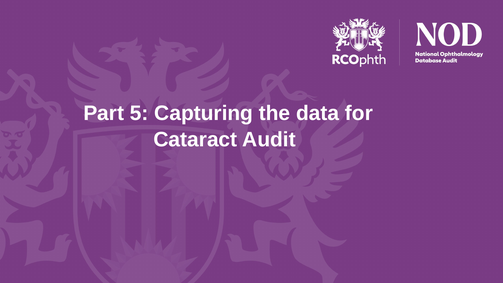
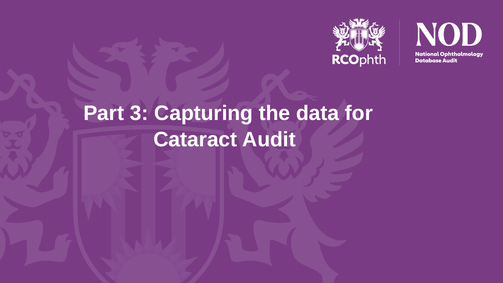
5: 5 -> 3 (139, 113)
